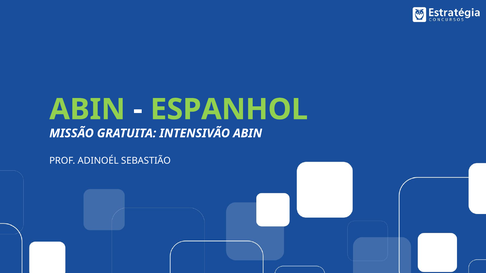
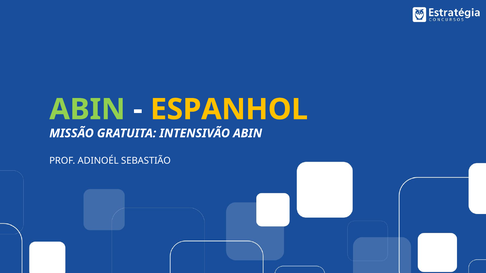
ESPANHOL colour: light green -> yellow (229, 110)
